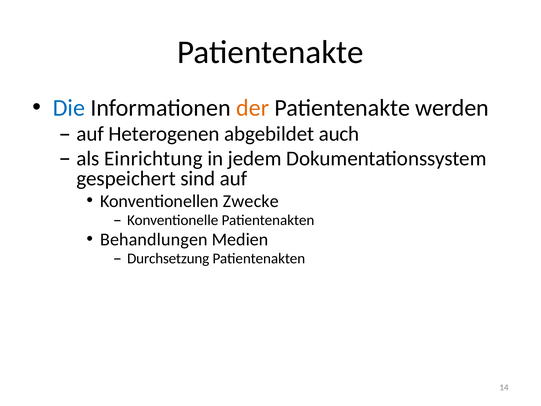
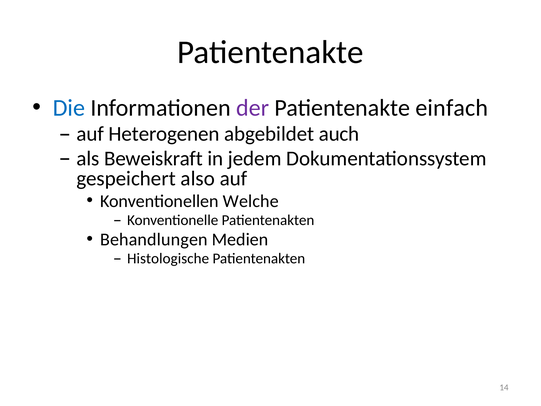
der colour: orange -> purple (253, 108)
werden: werden -> einfach (452, 108)
Einrichtung: Einrichtung -> Beweiskraft (154, 158)
sind: sind -> also (198, 179)
Zwecke: Zwecke -> Welche (251, 201)
Durchsetzung: Durchsetzung -> Histologische (168, 258)
